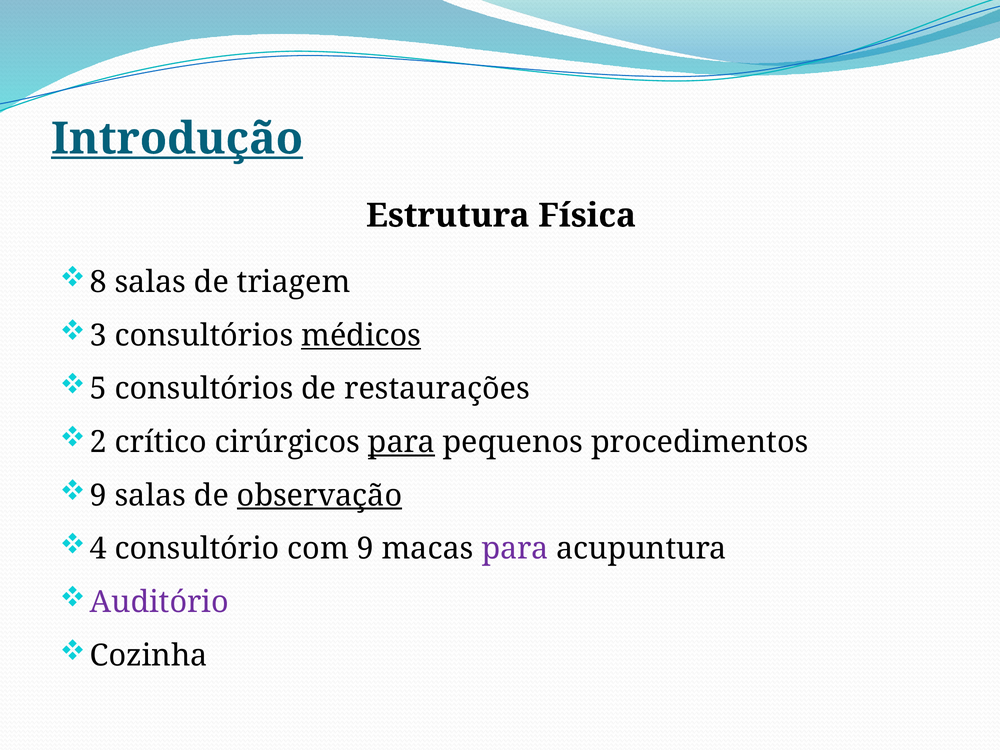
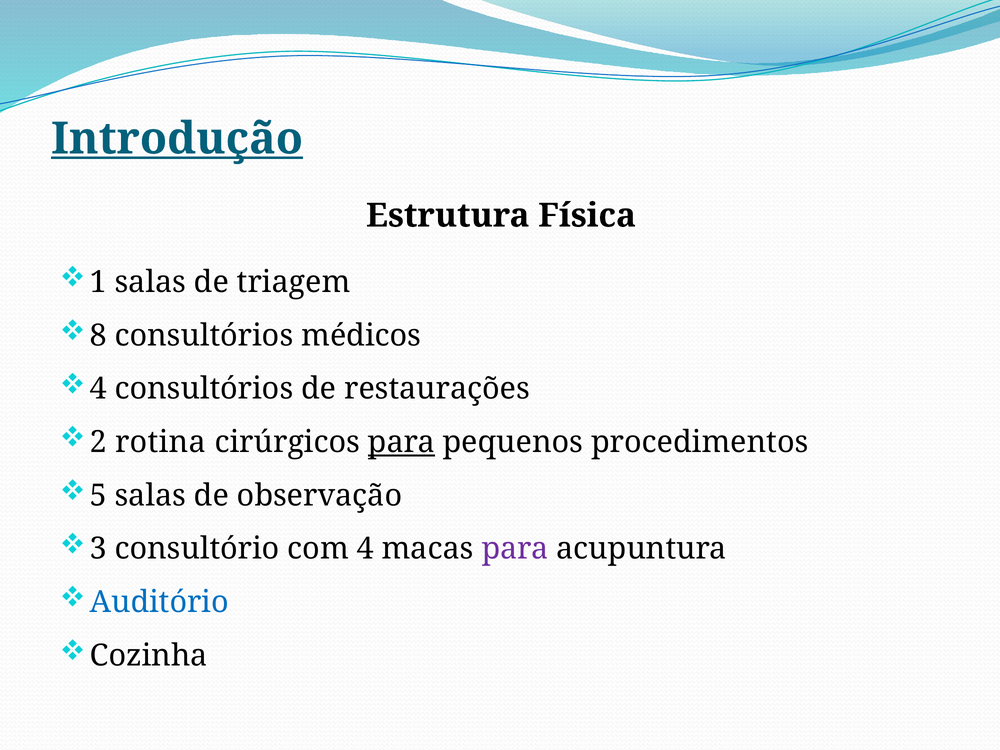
8: 8 -> 1 (98, 282)
3: 3 -> 8 (98, 336)
médicos underline: present -> none (361, 336)
5: 5 -> 4 (98, 389)
crítico: crítico -> rotina (161, 442)
9: 9 -> 5 (98, 496)
observação underline: present -> none (320, 496)
4: 4 -> 3 (98, 549)
com 9: 9 -> 4 (365, 549)
Auditório colour: purple -> blue (159, 602)
